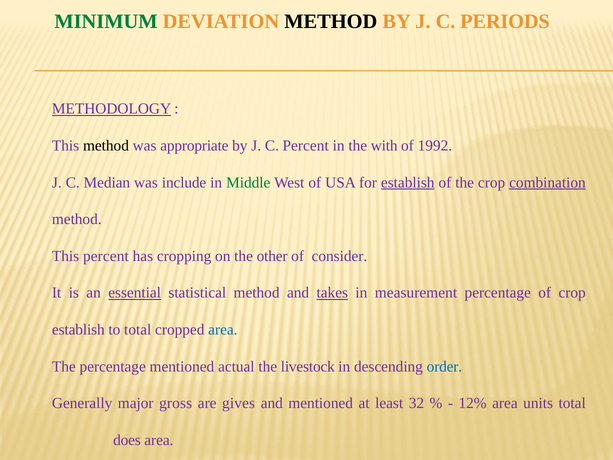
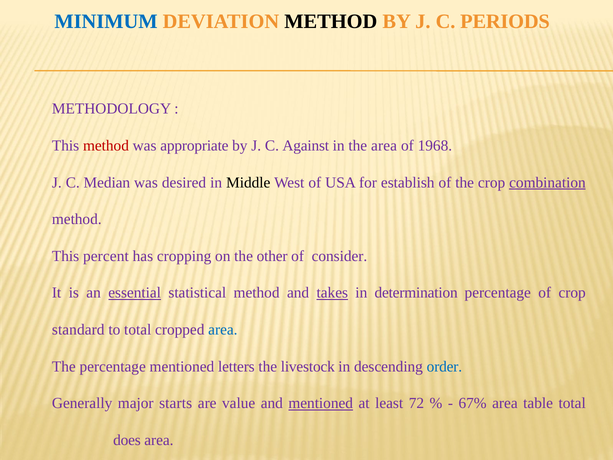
MINIMUM colour: green -> blue (106, 22)
METHODOLOGY underline: present -> none (112, 109)
method colour: black -> red (106, 146)
C Percent: Percent -> Against (306, 146)
the with: with -> area (384, 146)
1992: 1992 -> 1968 (435, 146)
include: include -> desired (184, 182)
Middle colour: green -> black (248, 182)
establish underline: present -> none (408, 182)
measurement: measurement -> determination (416, 293)
establish: establish -> standard (78, 329)
actual: actual -> letters (236, 366)
gross: gross -> starts (176, 403)
gives: gives -> value (239, 403)
mentioned underline: none -> present (321, 403)
32: 32 -> 72 (416, 403)
12%: 12% -> 67% (473, 403)
units: units -> table (538, 403)
